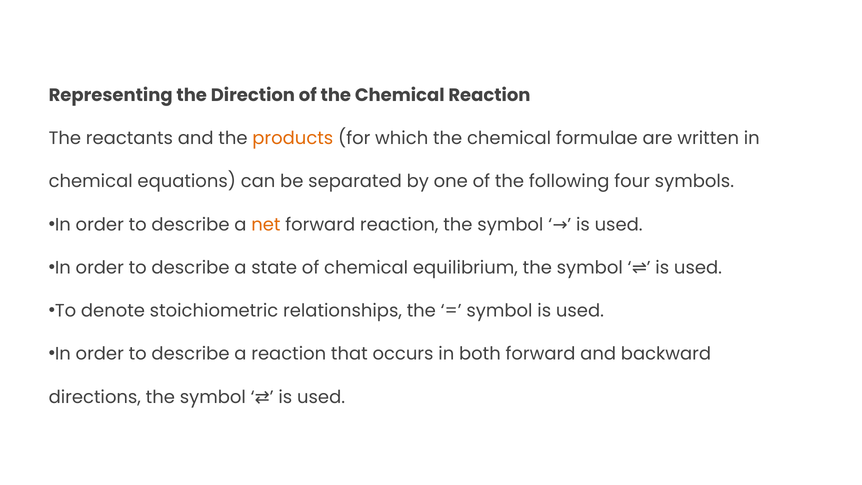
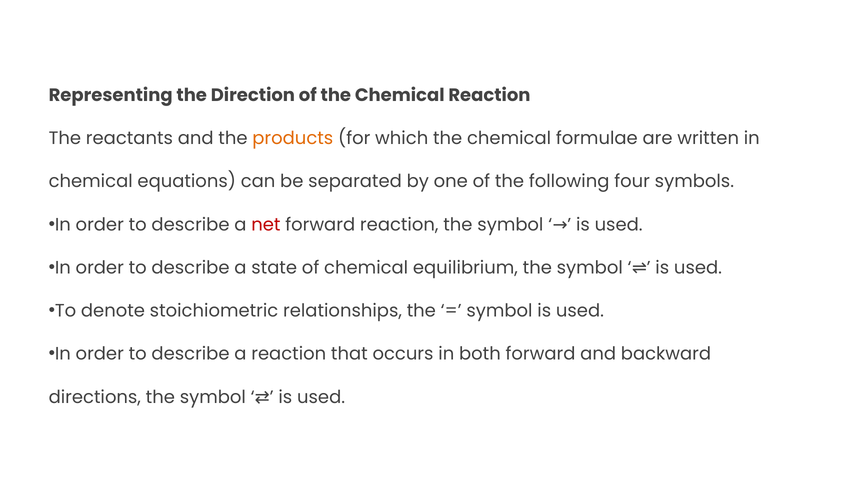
net colour: orange -> red (266, 225)
